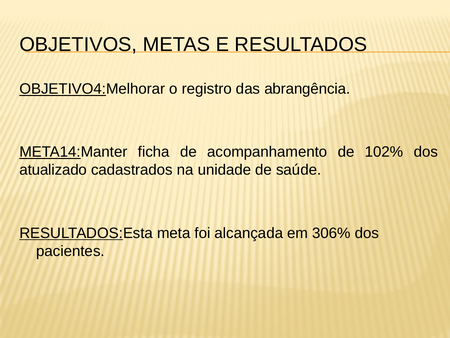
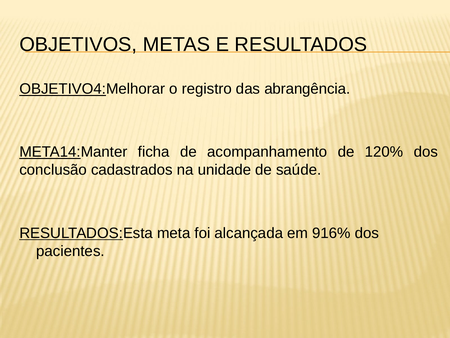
102%: 102% -> 120% (384, 152)
atualizado: atualizado -> conclusão (53, 170)
306%: 306% -> 916% (331, 233)
